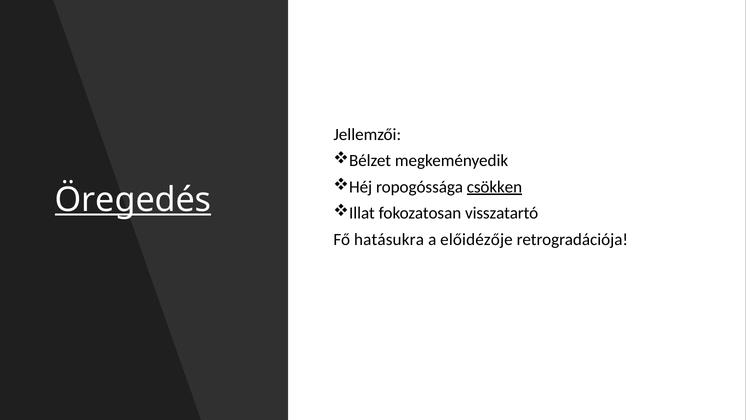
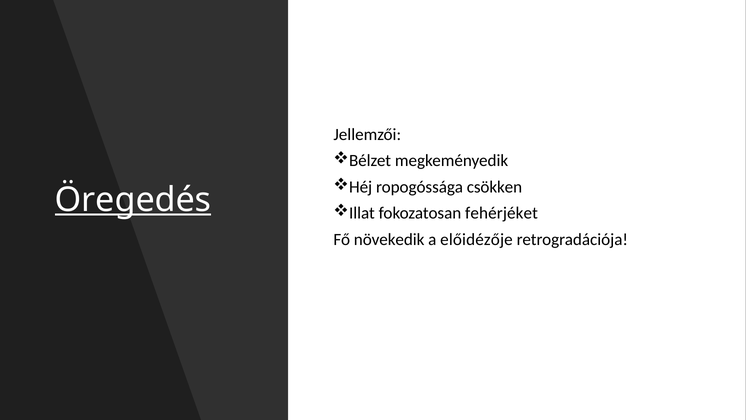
csökken underline: present -> none (494, 187)
visszatartó: visszatartó -> fehérjéket (502, 213)
hatásukra: hatásukra -> növekedik (389, 239)
